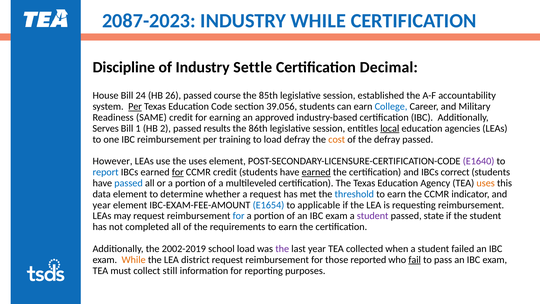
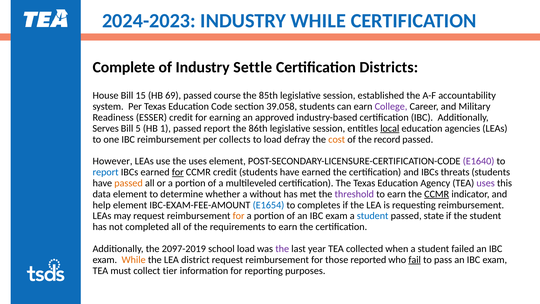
2087-2023: 2087-2023 -> 2024-2023 (149, 21)
Discipline: Discipline -> Complete (124, 67)
Decimal: Decimal -> Districts (389, 67)
24: 24 -> 15 (141, 96)
26: 26 -> 69 (173, 96)
Per underline: present -> none (135, 106)
39.056: 39.056 -> 39.058 (282, 106)
College colour: blue -> purple (391, 106)
SAME: SAME -> ESSER (151, 117)
1: 1 -> 5 (138, 128)
2: 2 -> 1 (165, 128)
passed results: results -> report (217, 128)
training: training -> collects (235, 139)
the defray: defray -> record (387, 139)
earned underline: present -> none (316, 172)
correct: correct -> threats (455, 172)
passed colour: blue -> orange (129, 183)
uses colour: orange -> purple (486, 183)
a request: request -> without (266, 194)
threshold colour: blue -> purple (354, 194)
CCMR underline: none -> present (437, 194)
year: year -> help (102, 205)
applicable: applicable -> completes (319, 205)
for colour: blue -> orange (239, 216)
student colour: purple -> blue (373, 216)
2002-2019: 2002-2019 -> 2097-2019 (184, 249)
still: still -> tier (170, 270)
